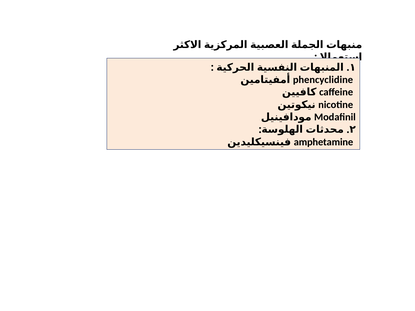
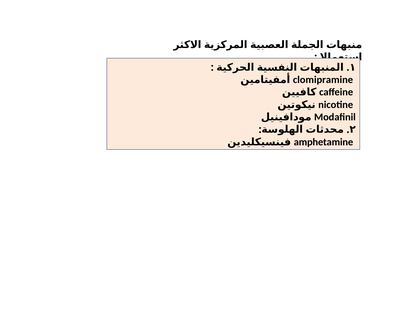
phencyclidine: phencyclidine -> clomipramine (323, 80)
